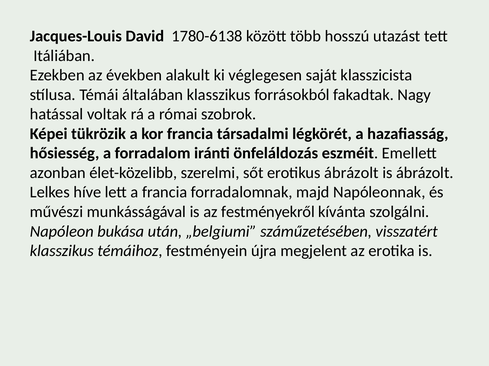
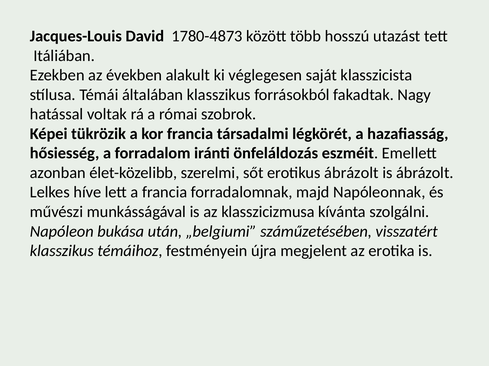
1780-6138: 1780-6138 -> 1780-4873 (207, 36)
festményekről: festményekről -> klasszicizmusa (268, 212)
